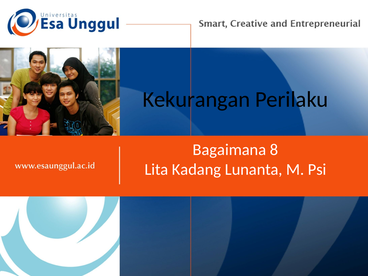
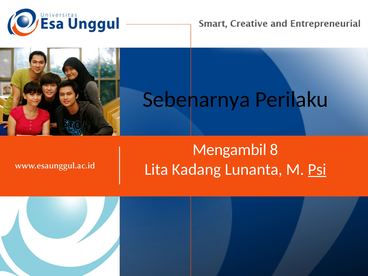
Kekurangan: Kekurangan -> Sebenarnya (196, 100)
Bagaimana: Bagaimana -> Mengambil (230, 150)
Psi underline: none -> present (317, 169)
